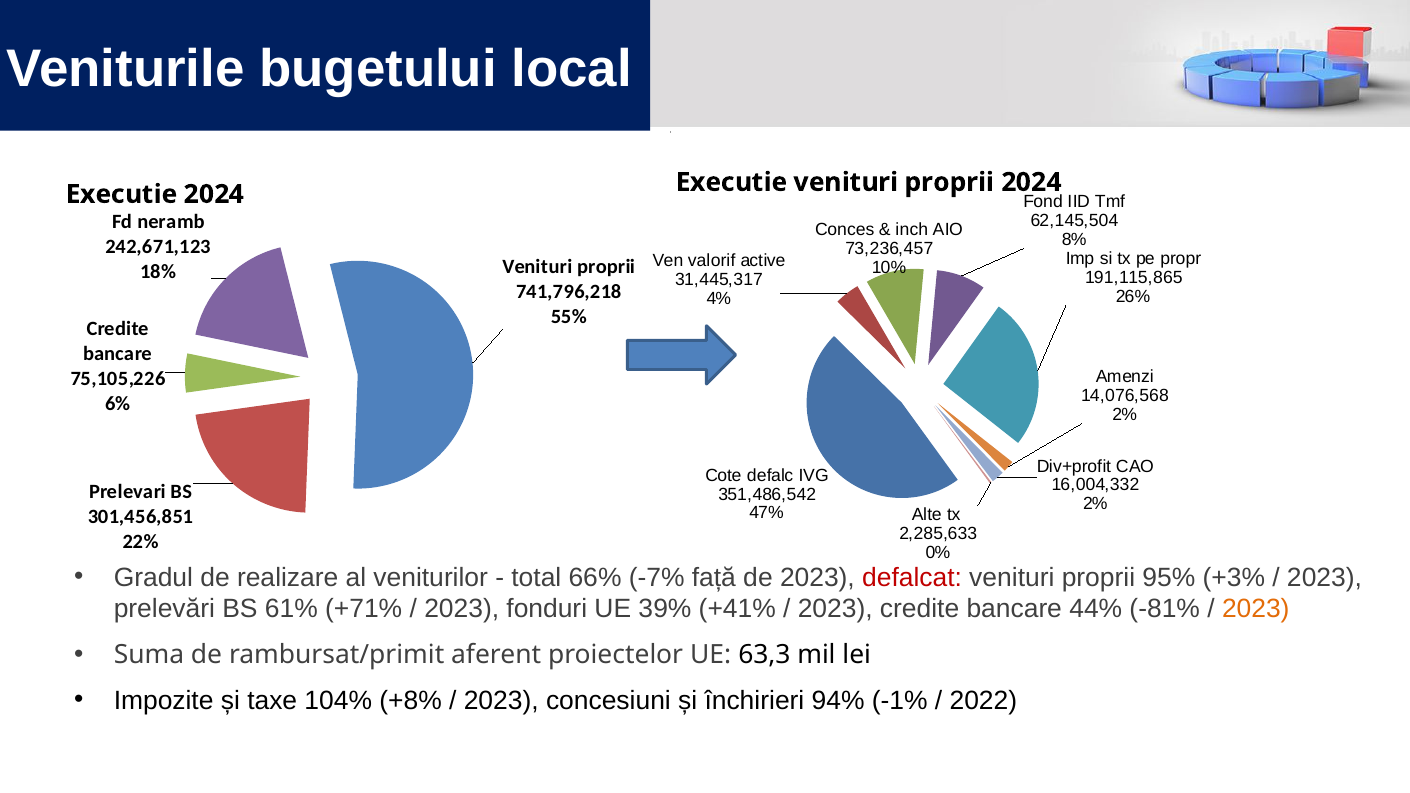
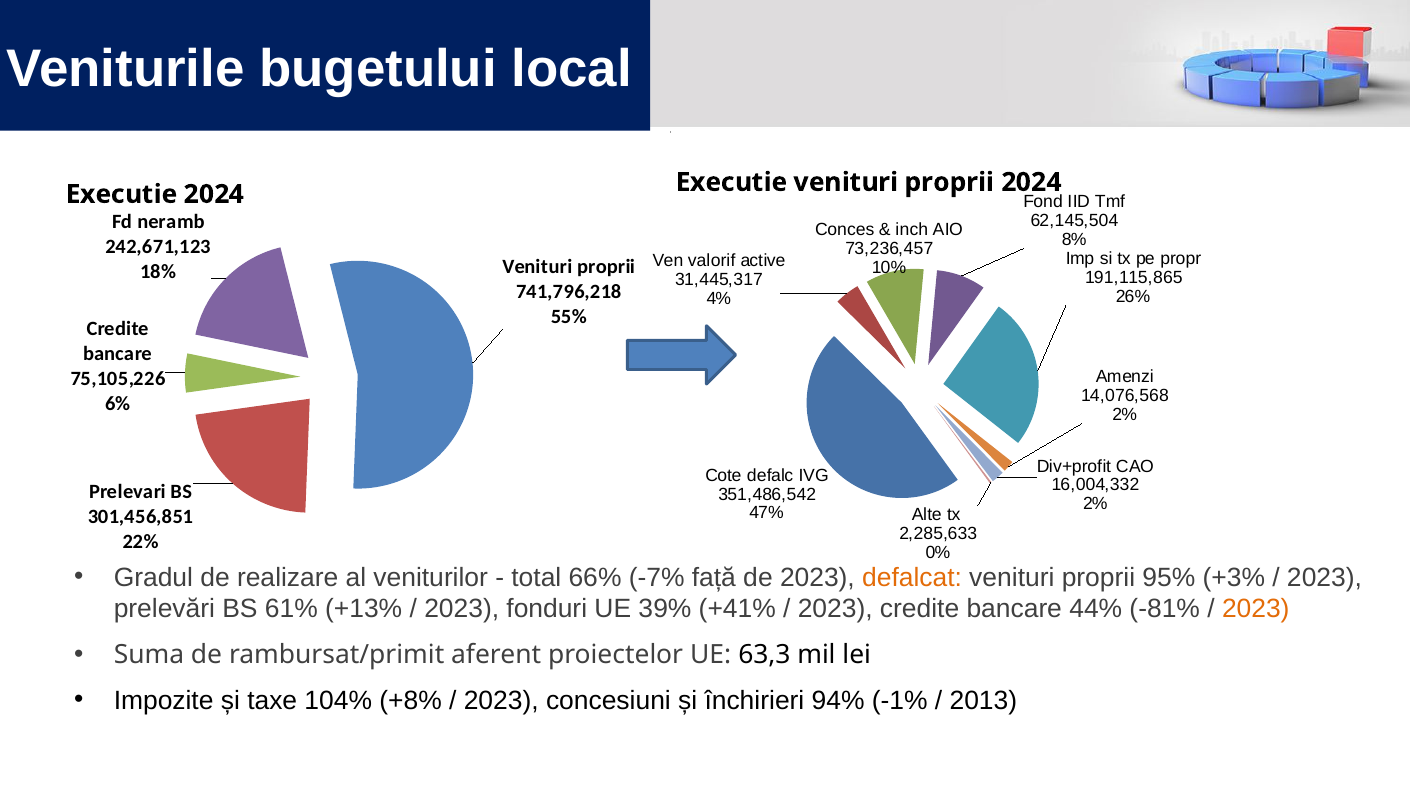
defalcat colour: red -> orange (912, 577)
+71%: +71% -> +13% (364, 609)
2022: 2022 -> 2013 (983, 701)
